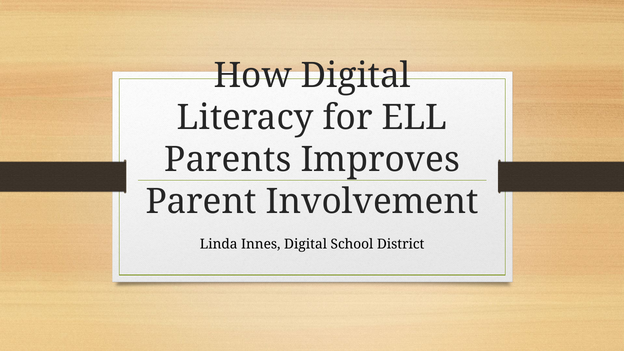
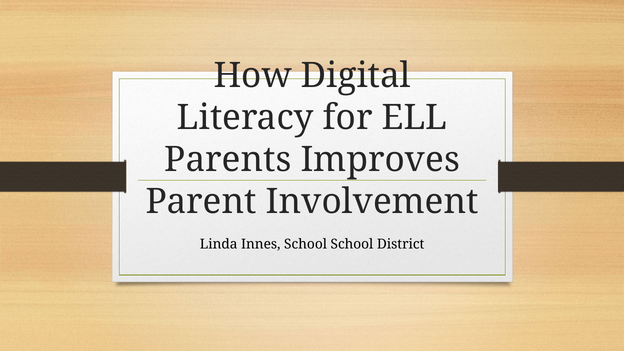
Innes Digital: Digital -> School (306, 244)
